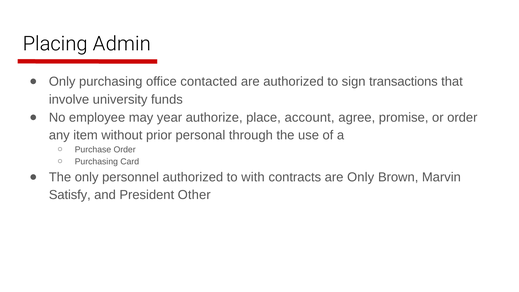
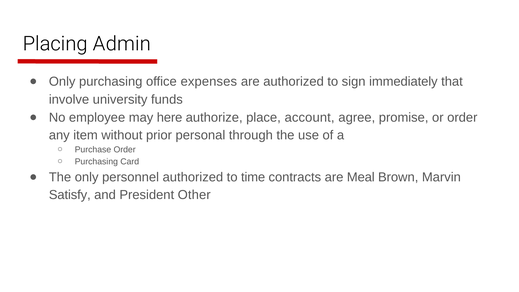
contacted: contacted -> expenses (209, 82)
transactions: transactions -> immediately (403, 82)
year: year -> here (170, 117)
with: with -> time (253, 177)
are Only: Only -> Meal (361, 177)
